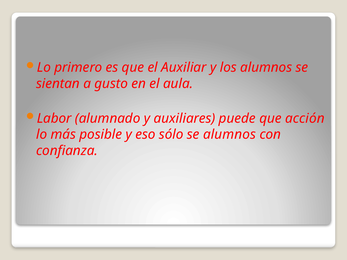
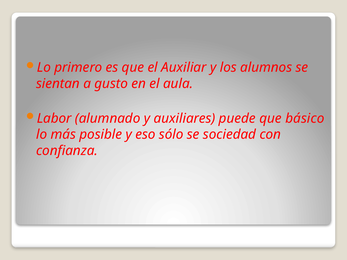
acción: acción -> básico (305, 118)
se alumnos: alumnos -> sociedad (230, 135)
